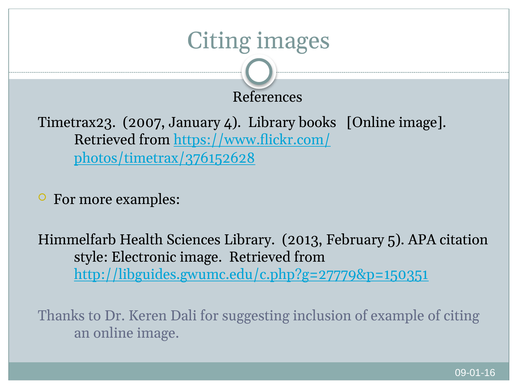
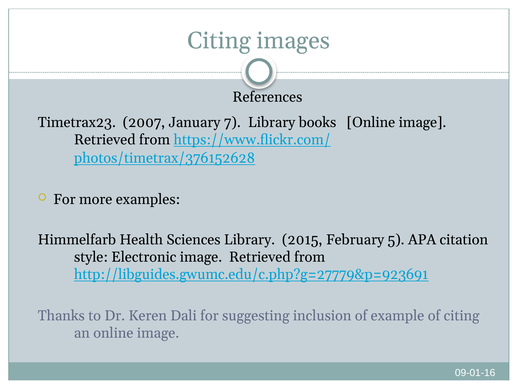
4: 4 -> 7 (232, 122)
2013: 2013 -> 2015 (302, 240)
http://libguides.gwumc.edu/c.php?g=27779&p=150351: http://libguides.gwumc.edu/c.php?g=27779&p=150351 -> http://libguides.gwumc.edu/c.php?g=27779&p=923691 (251, 274)
